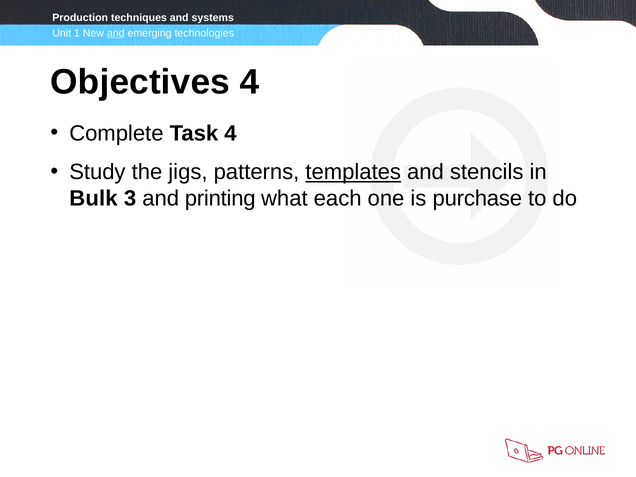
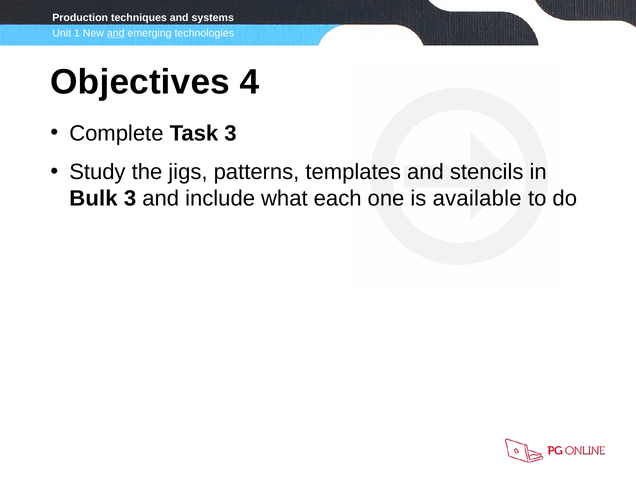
Task 4: 4 -> 3 (230, 133)
templates underline: present -> none (353, 172)
printing: printing -> include (220, 199)
purchase: purchase -> available (477, 199)
